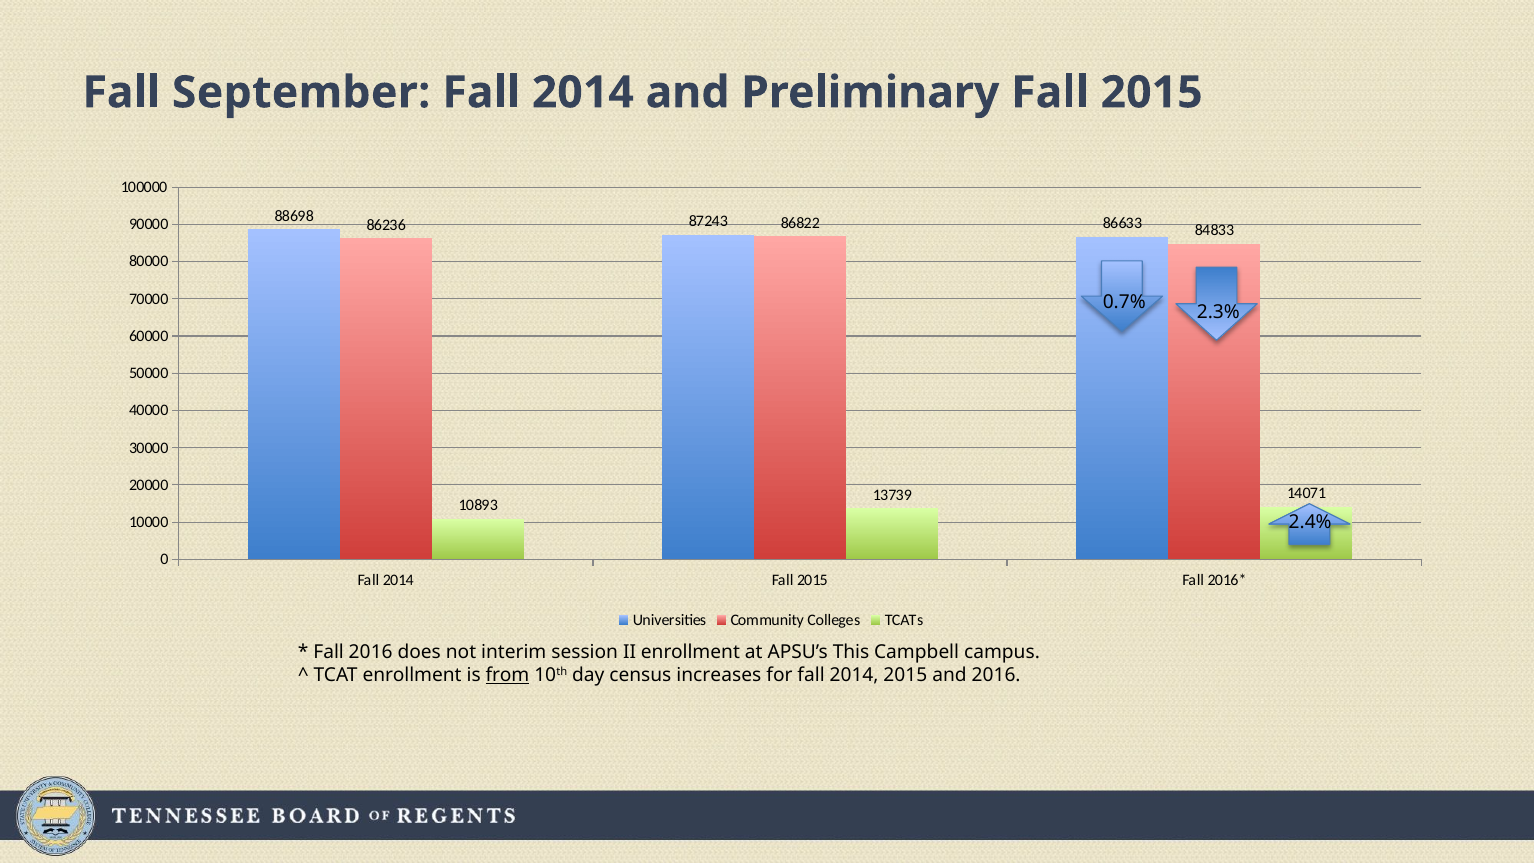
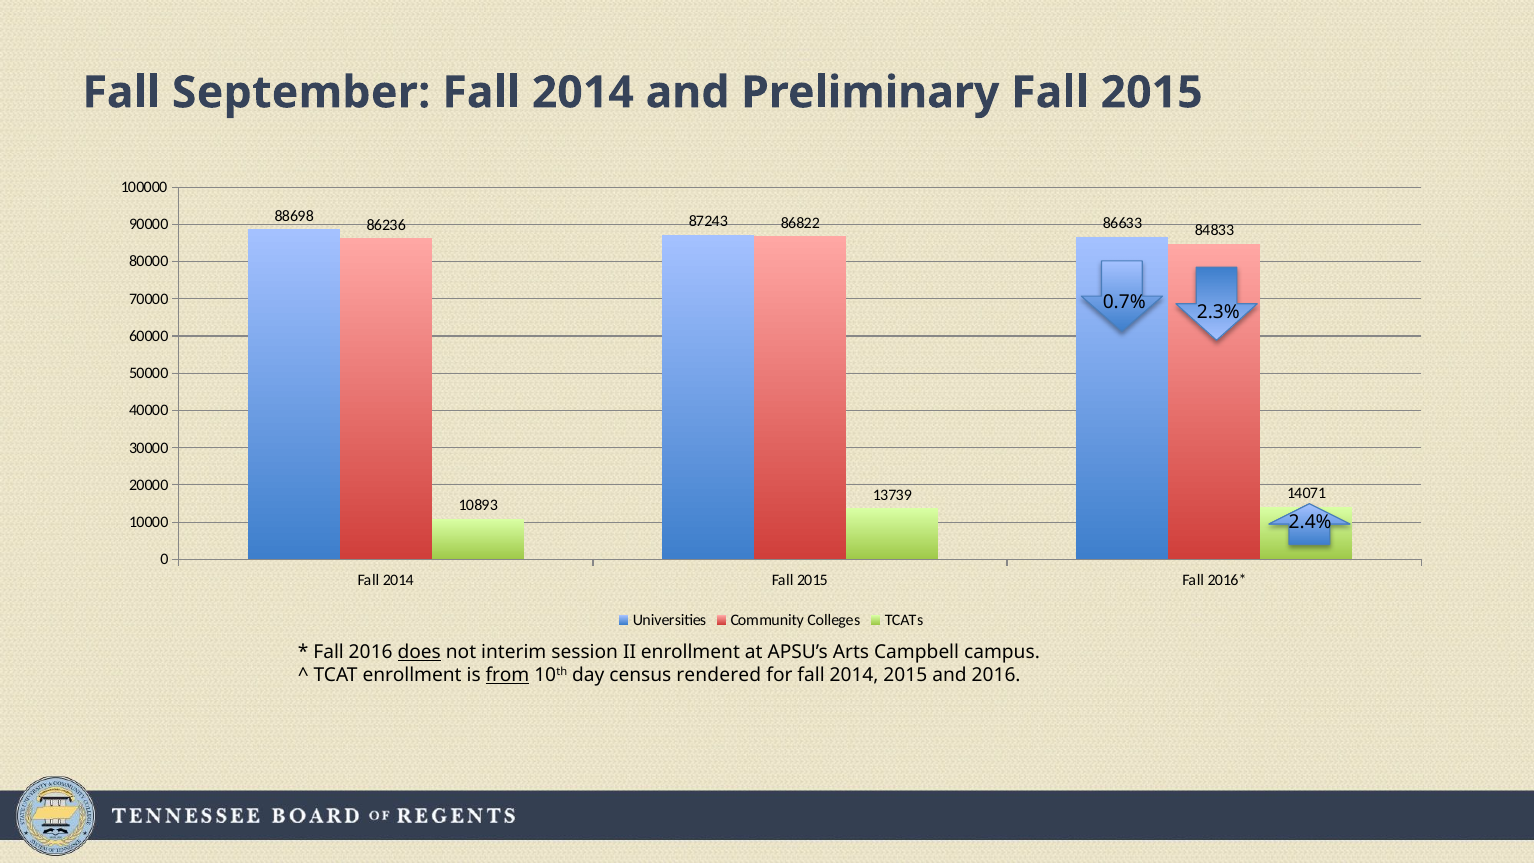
does underline: none -> present (419, 652)
This: This -> Arts (851, 652)
increases: increases -> rendered (719, 675)
